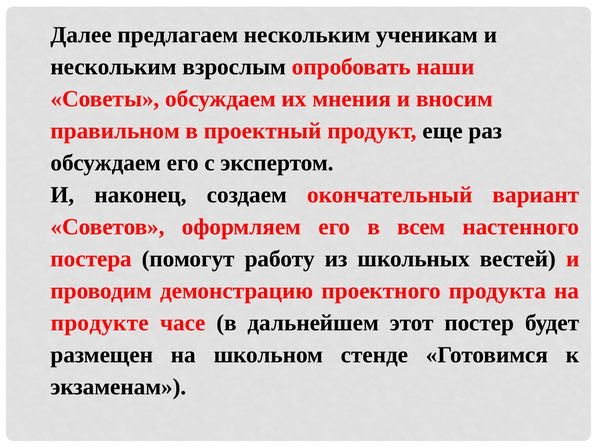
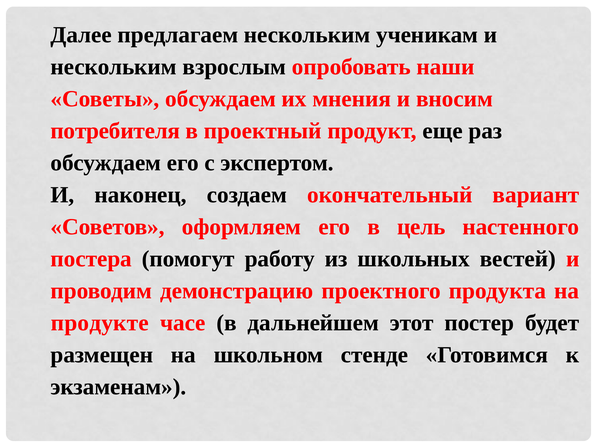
правильном: правильном -> потребителя (115, 131)
всем: всем -> цель (421, 227)
